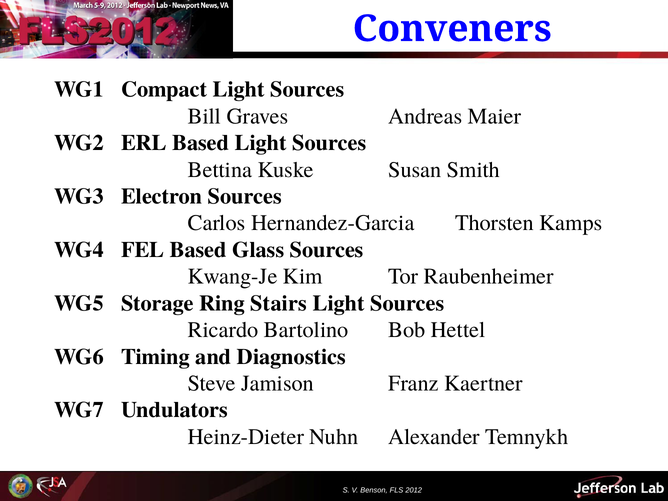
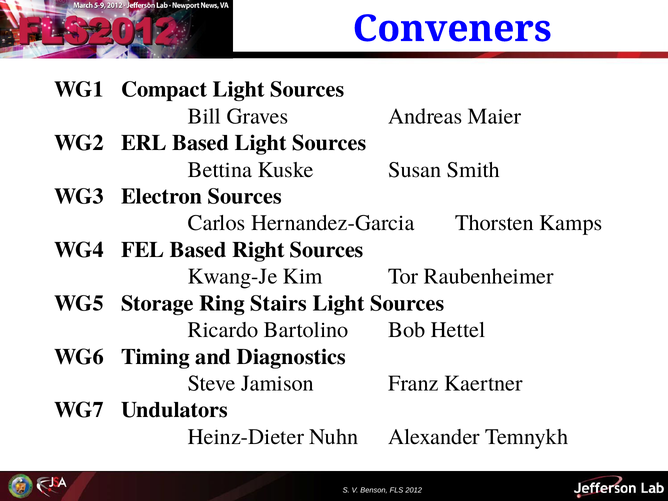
Glass: Glass -> Right (258, 250)
